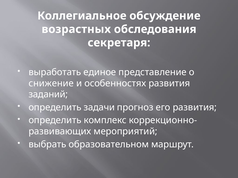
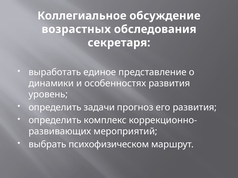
снижение: снижение -> динамики (51, 84)
заданий: заданий -> уровень (48, 95)
образовательном: образовательном -> психофизическом (109, 145)
